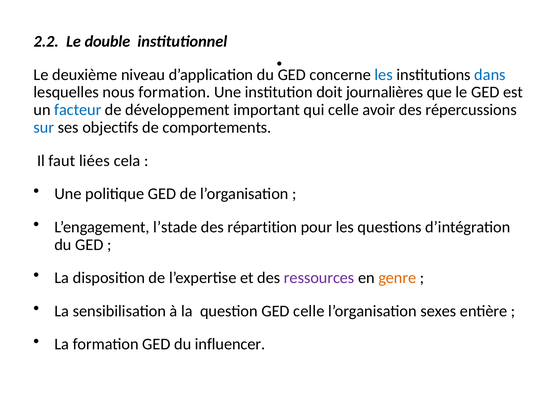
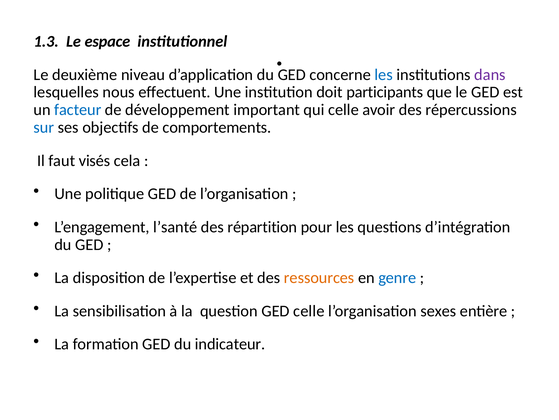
2.2: 2.2 -> 1.3 (46, 41)
double: double -> espace (107, 41)
dans colour: blue -> purple (490, 74)
nous formation: formation -> effectuent (174, 92)
journalières: journalières -> participants (385, 92)
liées: liées -> visés (95, 160)
l’stade: l’stade -> l’santé (175, 227)
ressources colour: purple -> orange (319, 277)
genre colour: orange -> blue (397, 277)
influencer: influencer -> indicateur (230, 344)
